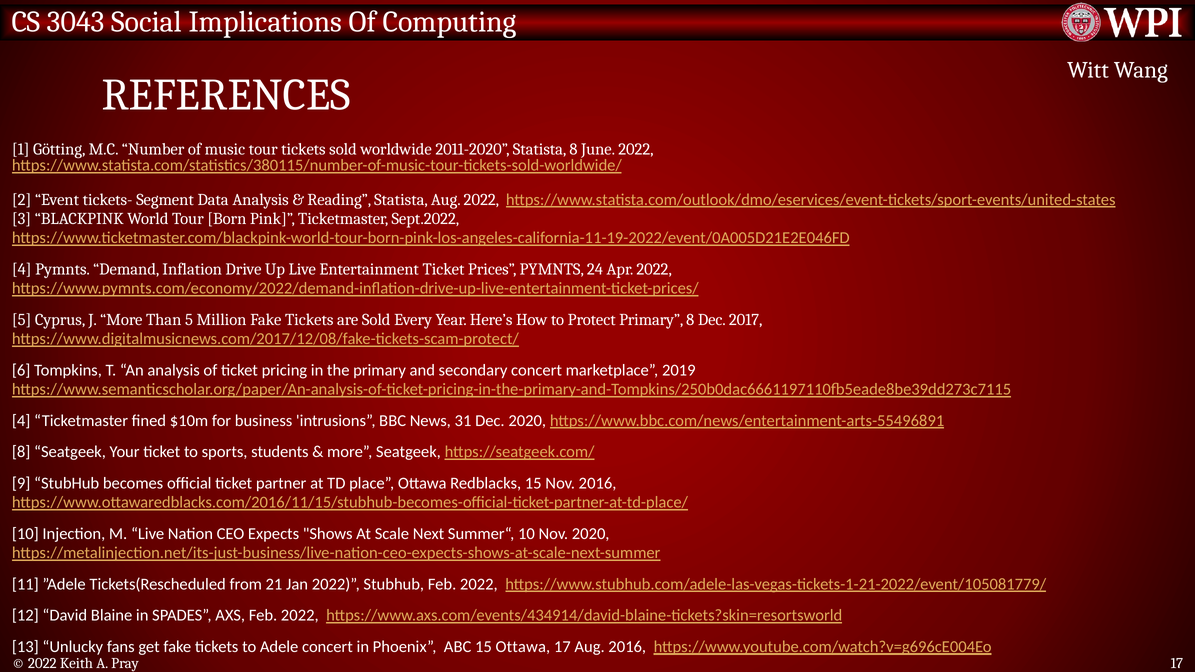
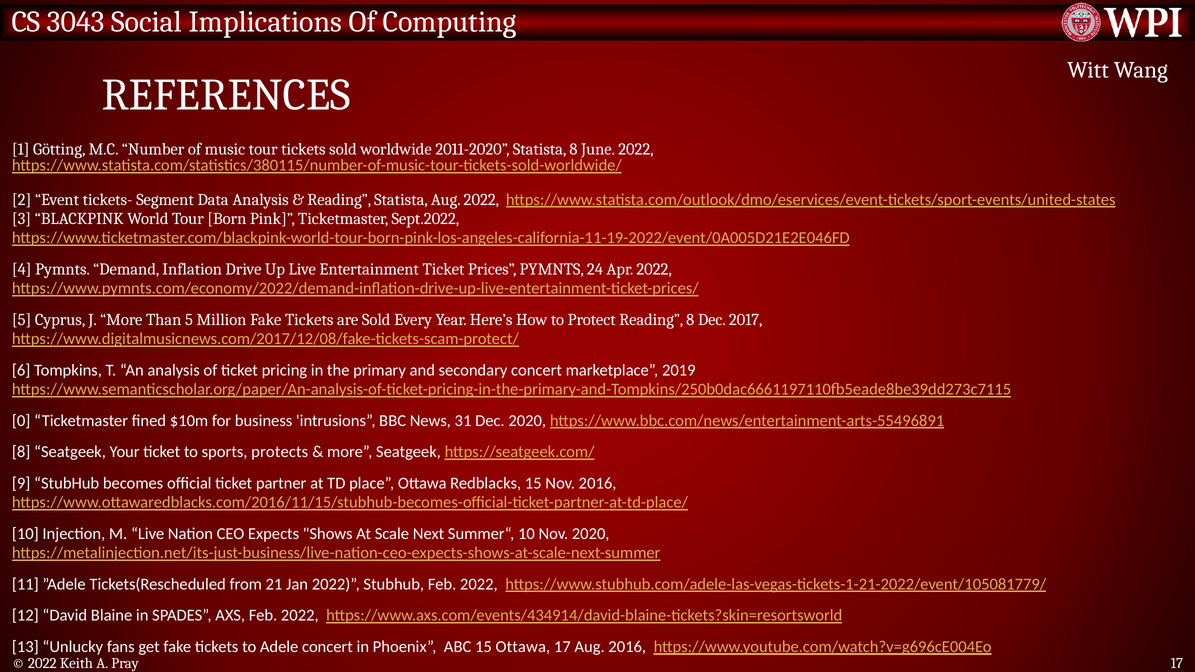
Protect Primary: Primary -> Reading (651, 320)
4: 4 -> 0 (21, 421)
students: students -> protects (280, 452)
